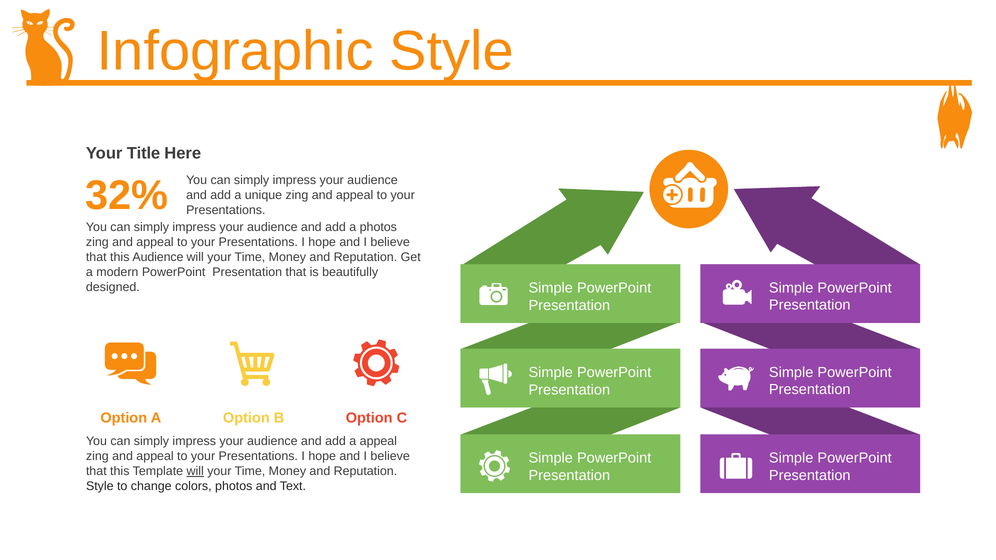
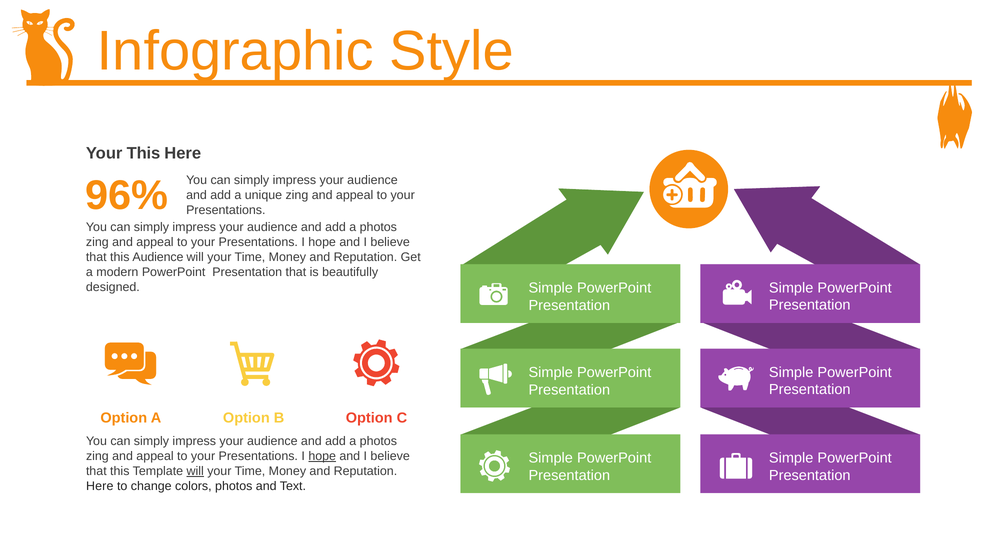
Your Title: Title -> This (143, 153)
32%: 32% -> 96% (127, 196)
appeal: appeal -> photos (378, 441)
hope underline: none -> present (322, 456)
Style: Style -> Here (100, 486)
